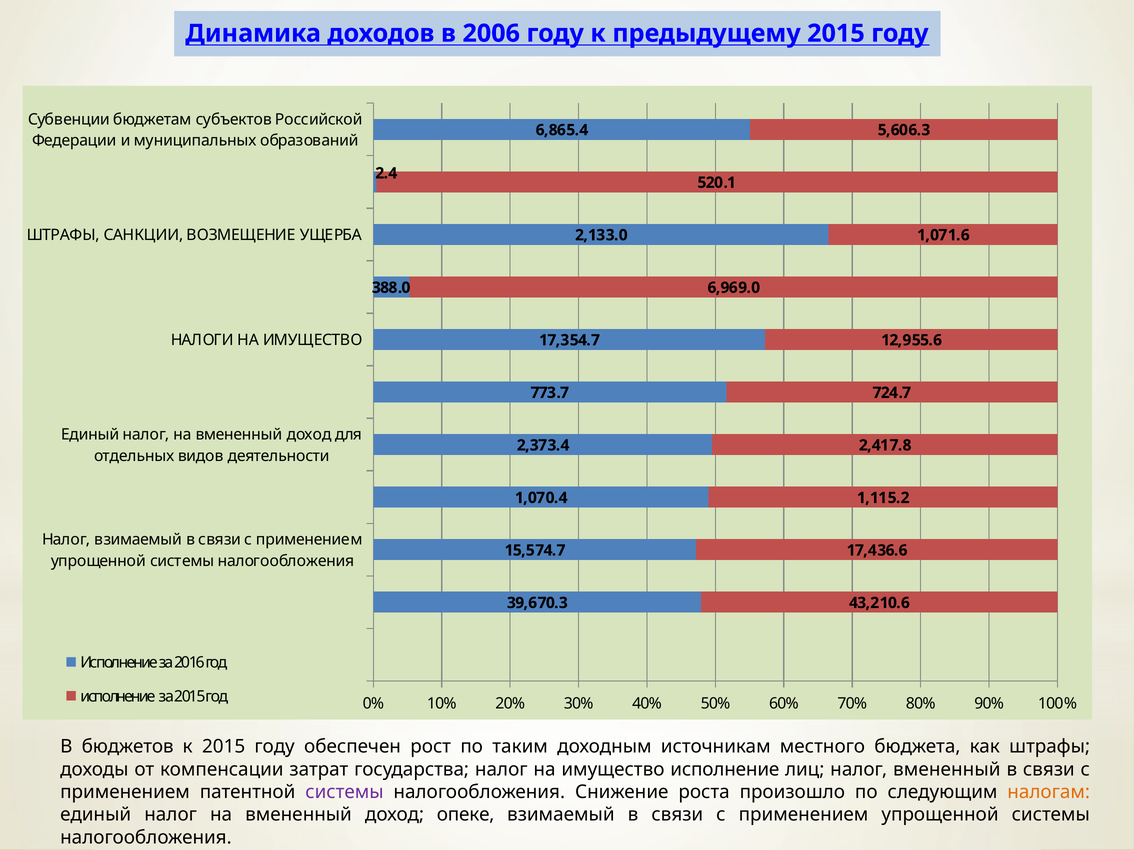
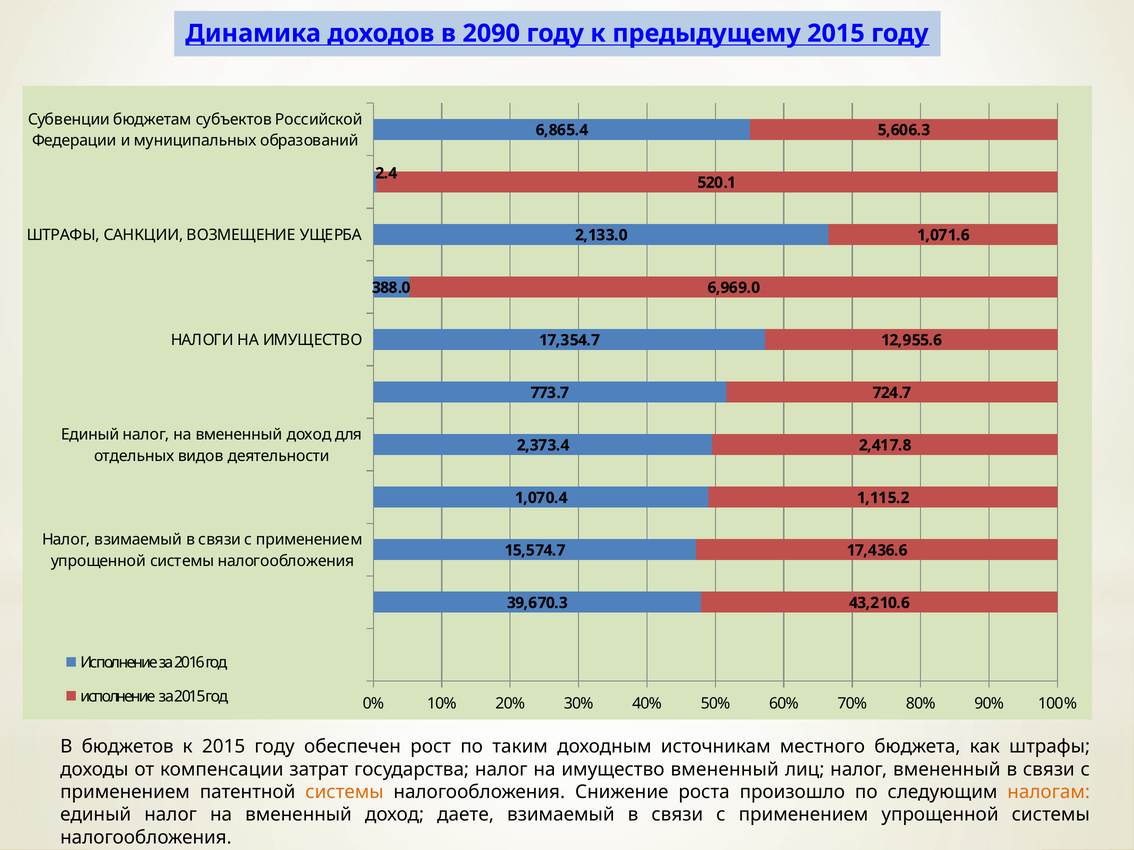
2006: 2006 -> 2090 (491, 33)
имущество исполнение: исполнение -> вмененный (725, 770)
системы colour: purple -> orange (345, 792)
опеке: опеке -> даете (465, 815)
